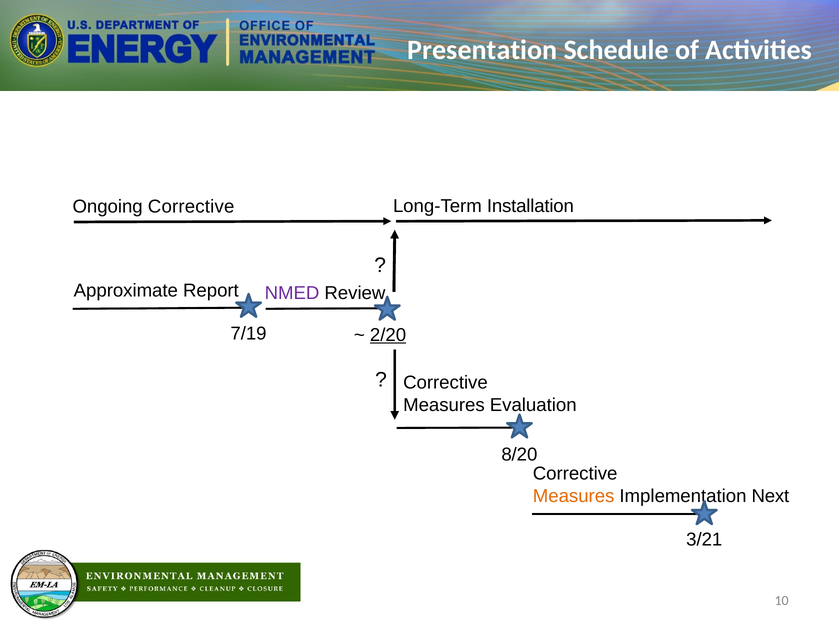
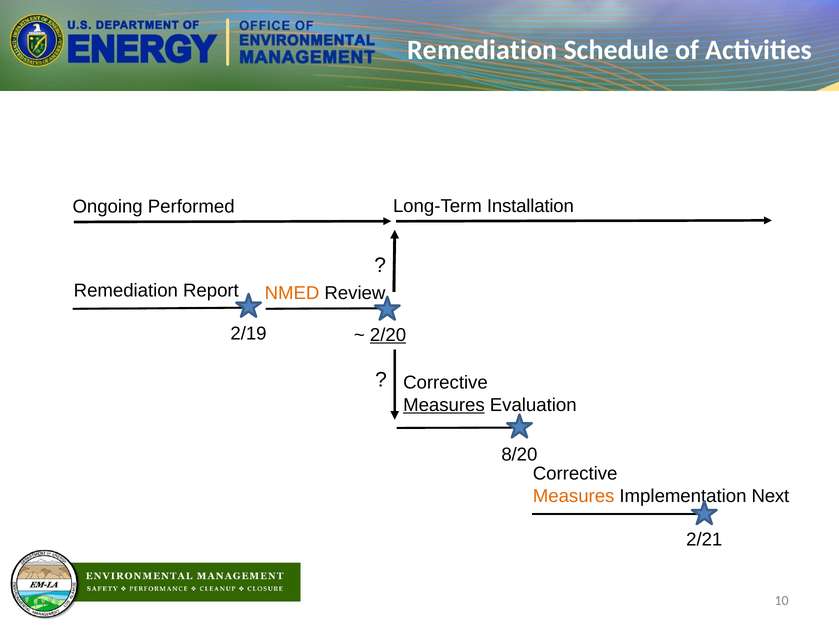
Presentation: Presentation -> Remediation (482, 50)
Ongoing Corrective: Corrective -> Performed (191, 207)
Approximate: Approximate -> Remediation (126, 291)
NMED colour: purple -> orange (292, 293)
7/19: 7/19 -> 2/19 (249, 334)
Measures underline: none -> present (444, 405)
3/21: 3/21 -> 2/21 (704, 540)
